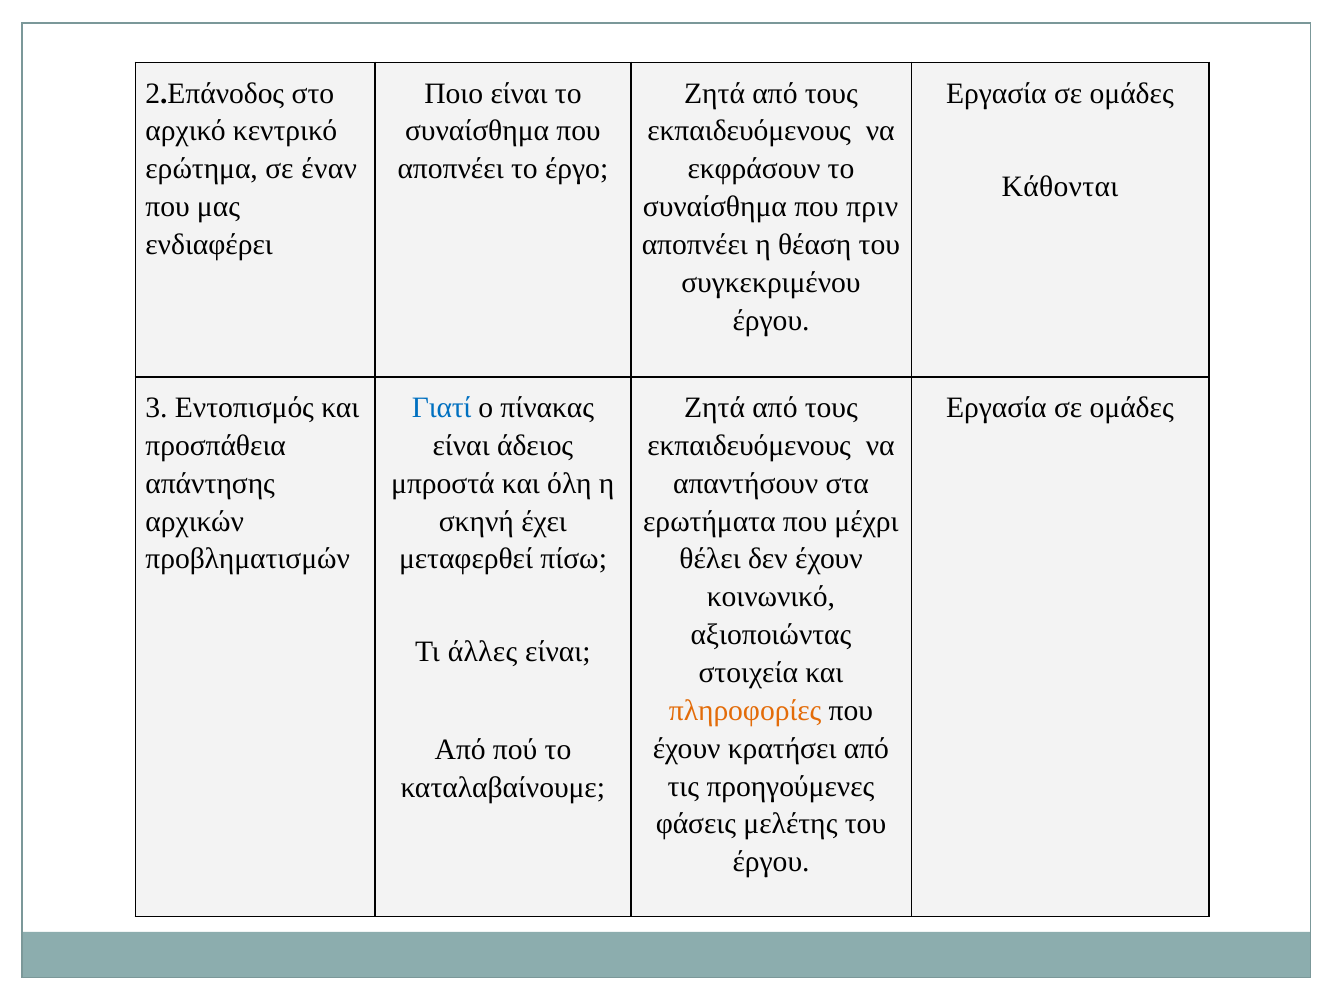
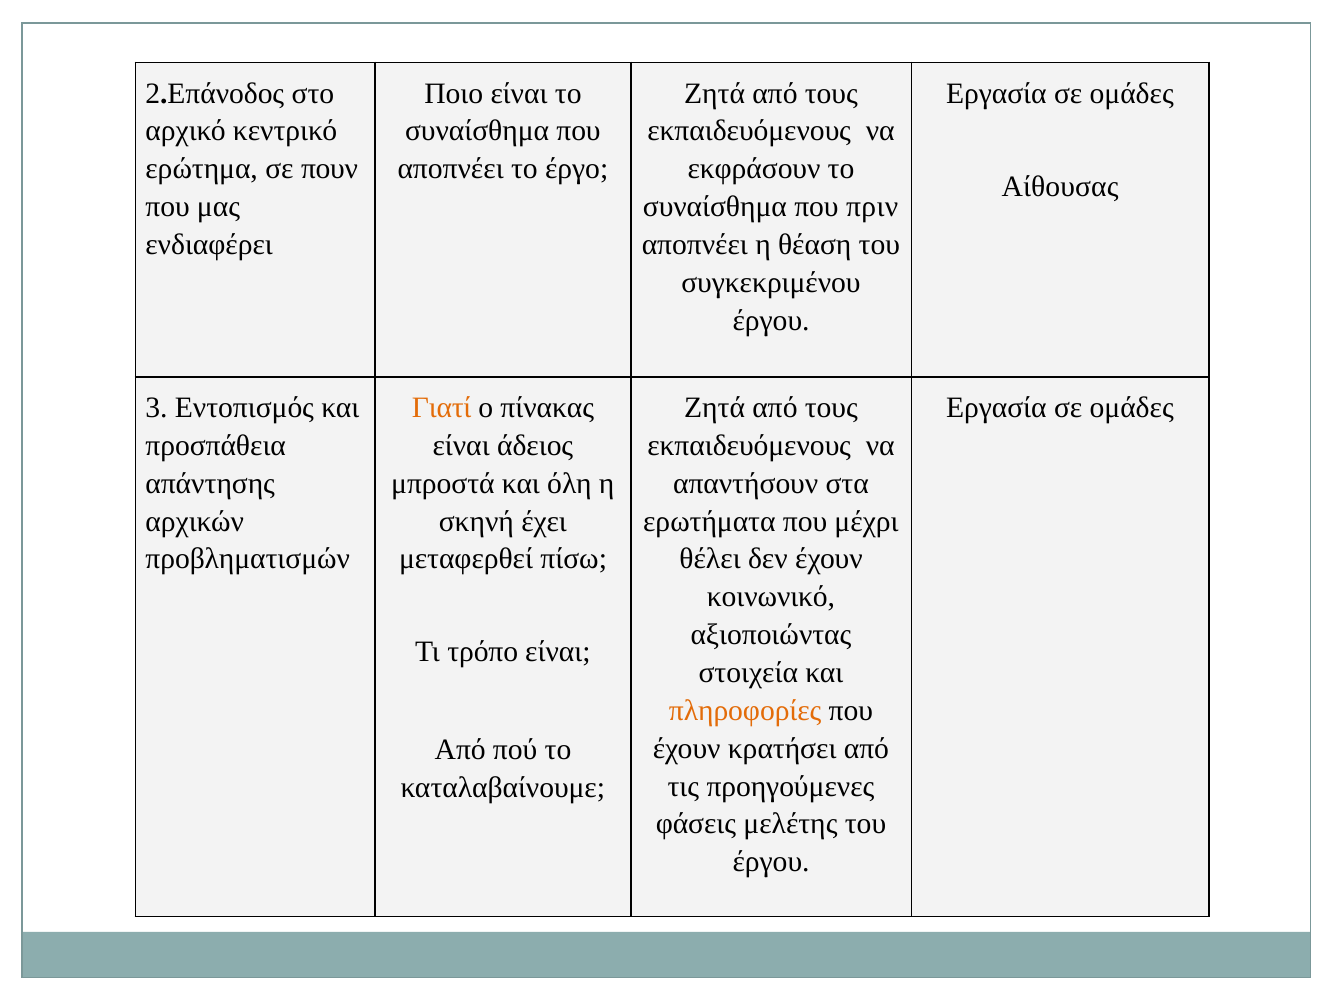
έναν: έναν -> πουν (330, 169)
Κάθονται: Κάθονται -> Αίθουσας (1060, 186)
Γιατί colour: blue -> orange (442, 408)
άλλες: άλλες -> τρόπο (483, 652)
